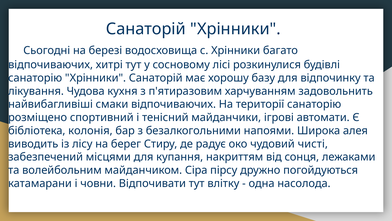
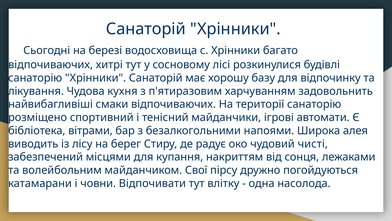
колонія: колонія -> вітрами (90, 130)
Сіра: Сіра -> Свої (196, 170)
